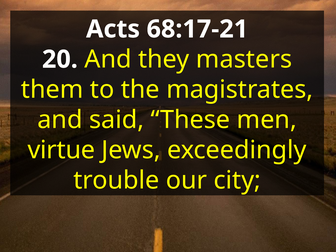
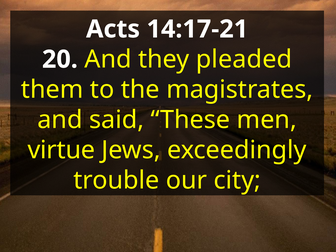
68:17-21: 68:17-21 -> 14:17-21 (197, 29)
masters: masters -> pleaded (244, 59)
